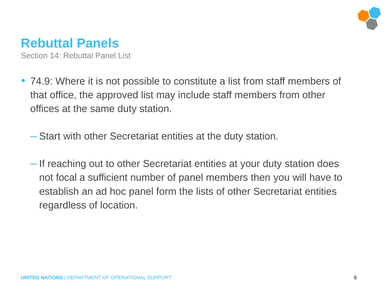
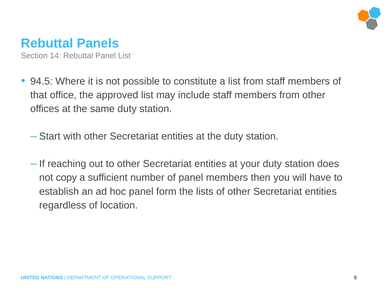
74.9: 74.9 -> 94.5 (41, 81)
focal: focal -> copy (66, 178)
